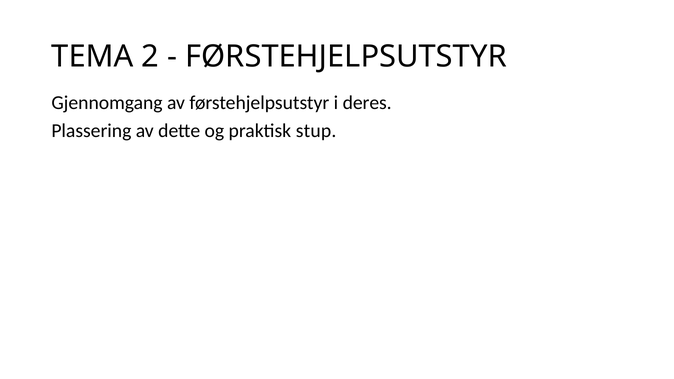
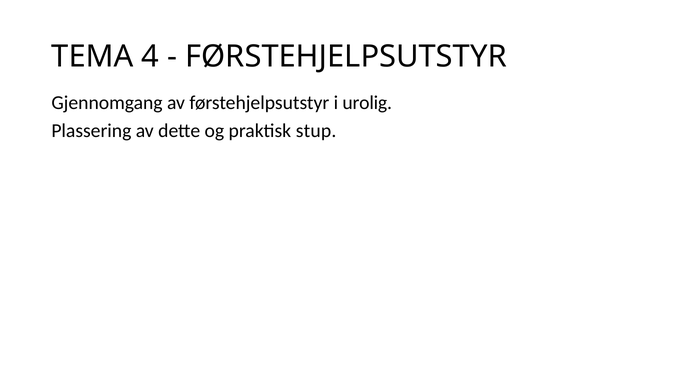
2: 2 -> 4 (150, 57)
deres: deres -> urolig (367, 103)
